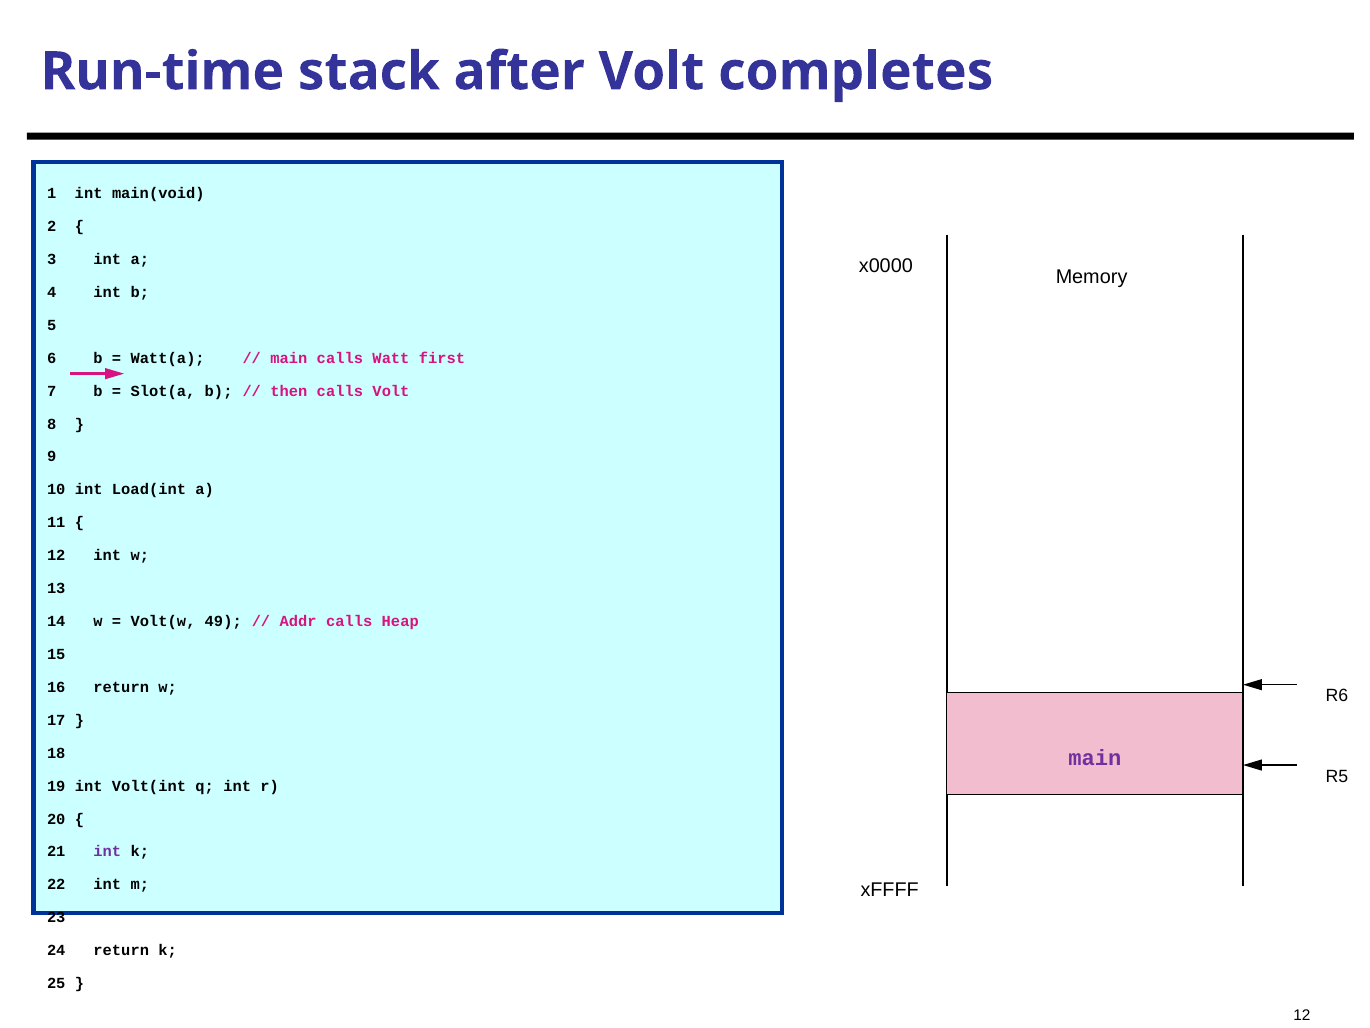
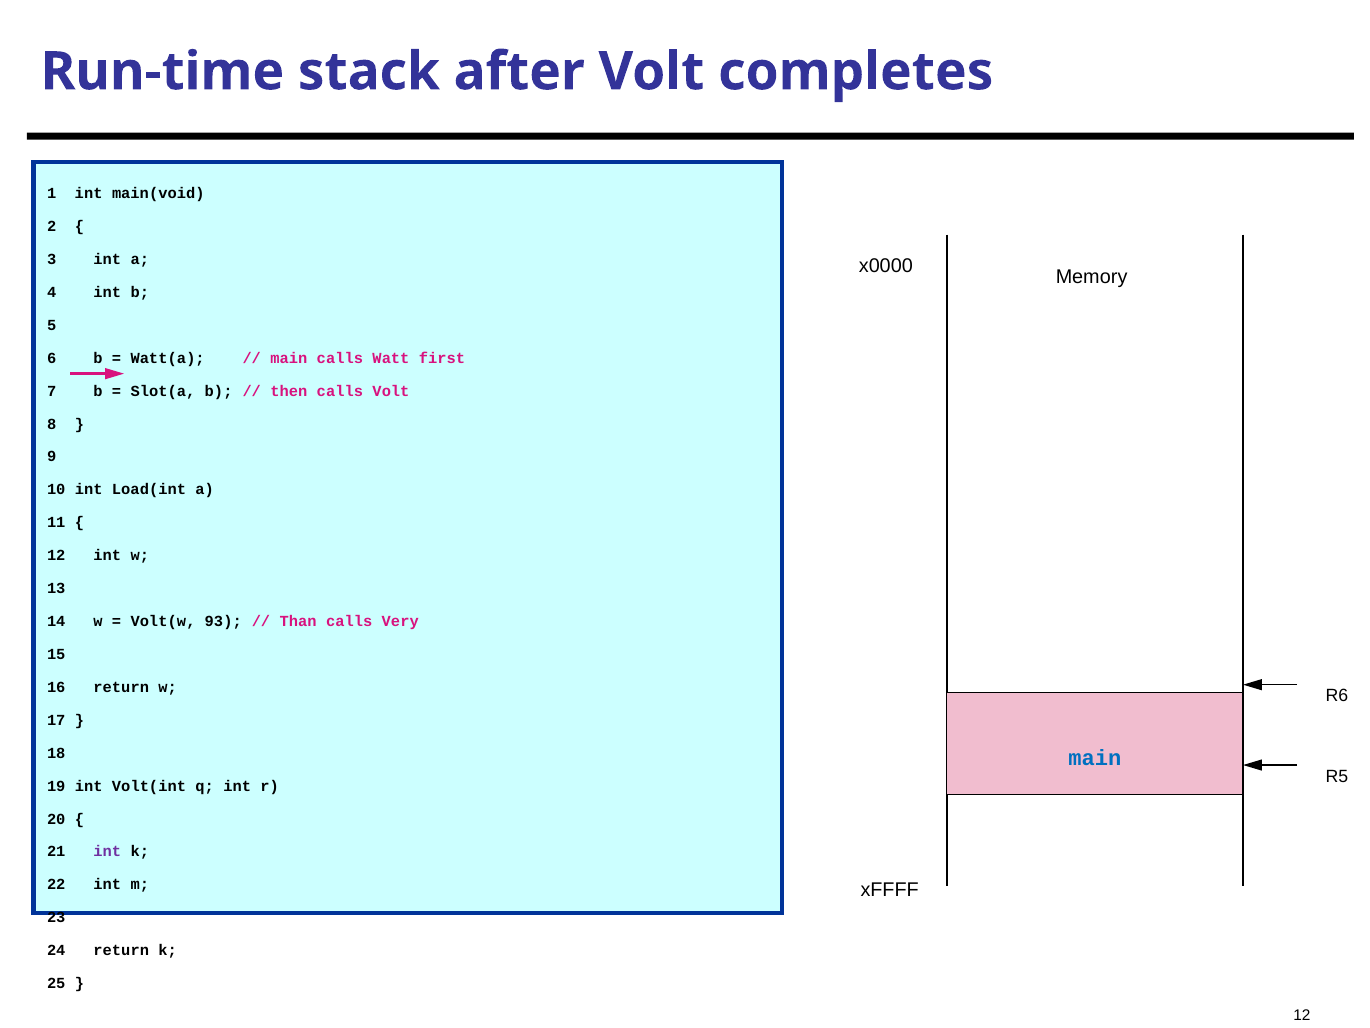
49: 49 -> 93 (223, 621)
Addr: Addr -> Than (298, 621)
Heap: Heap -> Very (400, 621)
main colour: purple -> blue (1095, 757)
